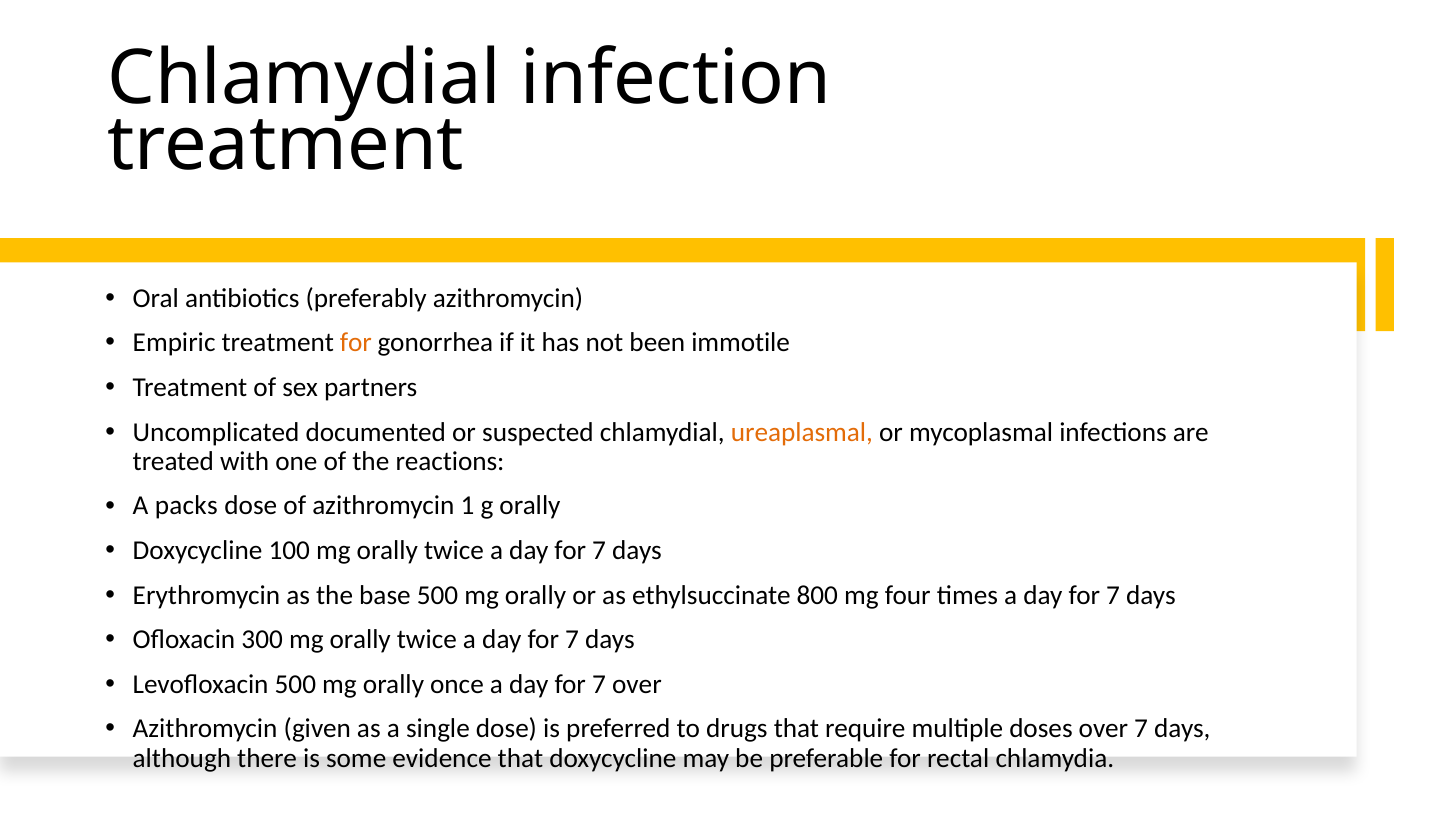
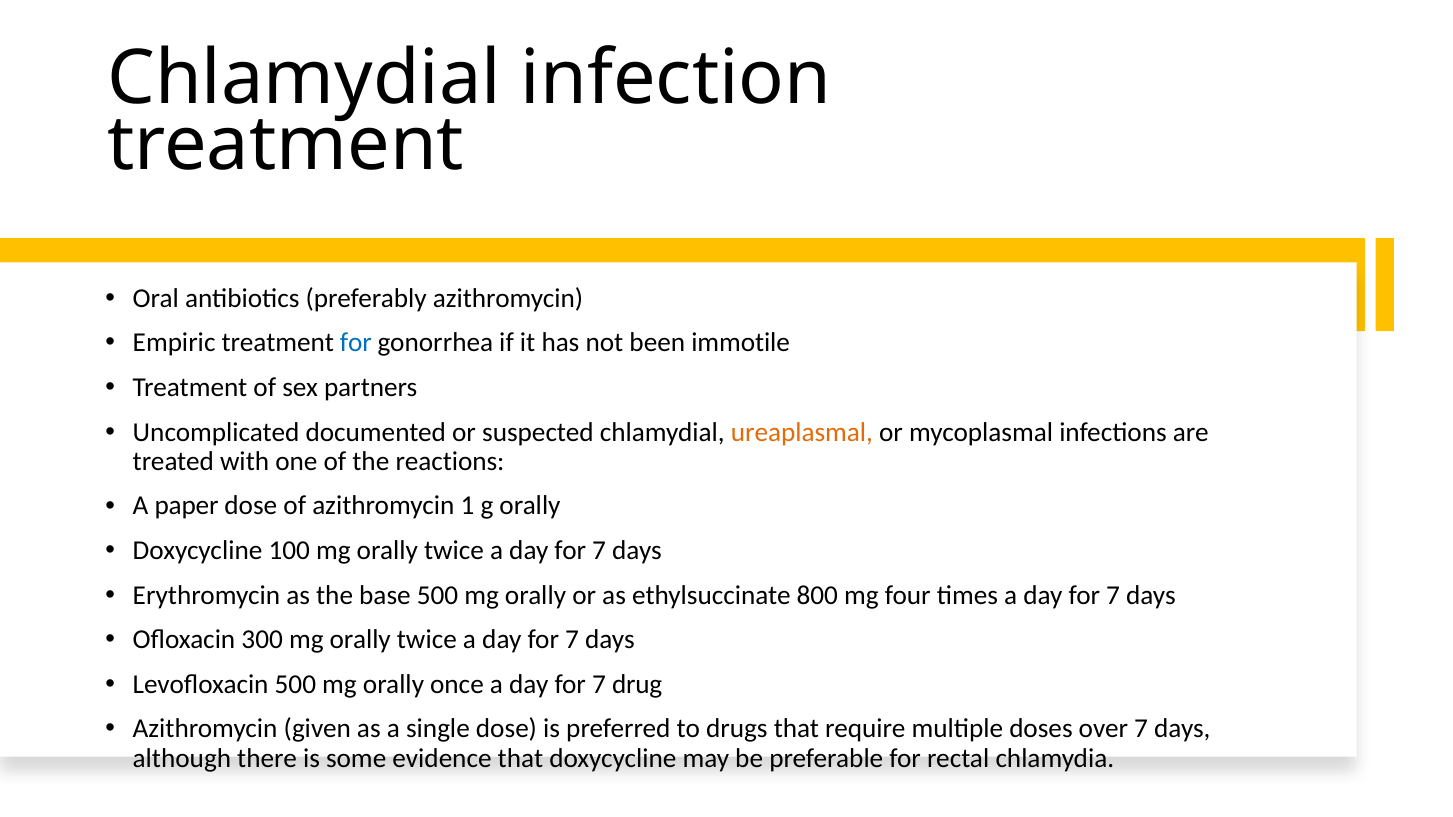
for colour: orange -> blue (356, 343)
packs: packs -> paper (186, 506)
7 over: over -> drug (637, 684)
